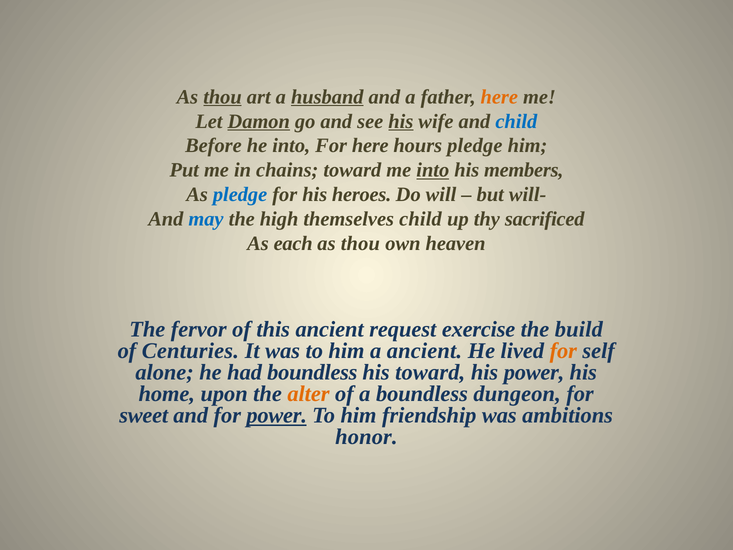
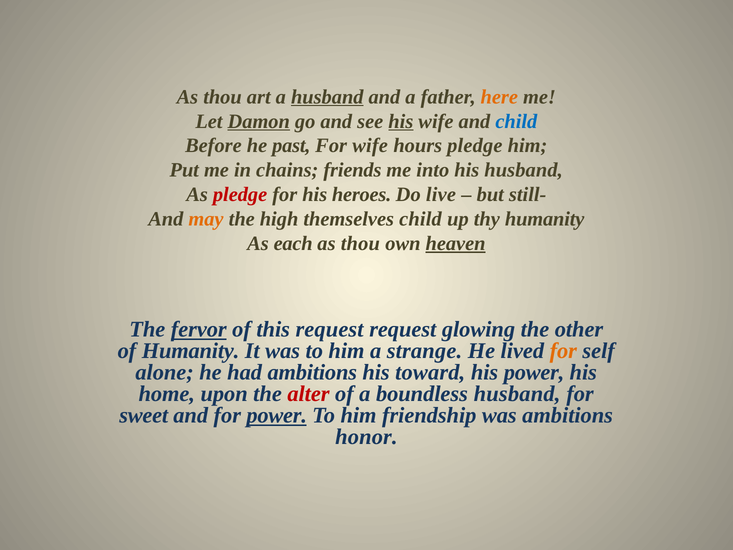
thou underline: present -> none (222, 97)
he into: into -> past (291, 146)
For here: here -> wife (370, 146)
chains toward: toward -> friends (352, 170)
into underline: present -> none (433, 170)
his members: members -> husband (524, 170)
pledge colour: blue -> red (240, 195)
will: will -> live (441, 195)
will-: will- -> still- (528, 195)
may colour: blue -> orange (206, 219)
thy sacrificed: sacrificed -> humanity (545, 219)
heaven underline: none -> present (456, 243)
fervor underline: none -> present (199, 329)
this ancient: ancient -> request (330, 329)
exercise: exercise -> glowing (479, 329)
build: build -> other (579, 329)
of Centuries: Centuries -> Humanity (191, 351)
a ancient: ancient -> strange (424, 351)
had boundless: boundless -> ambitions (312, 372)
alter colour: orange -> red (308, 394)
boundless dungeon: dungeon -> husband (517, 394)
